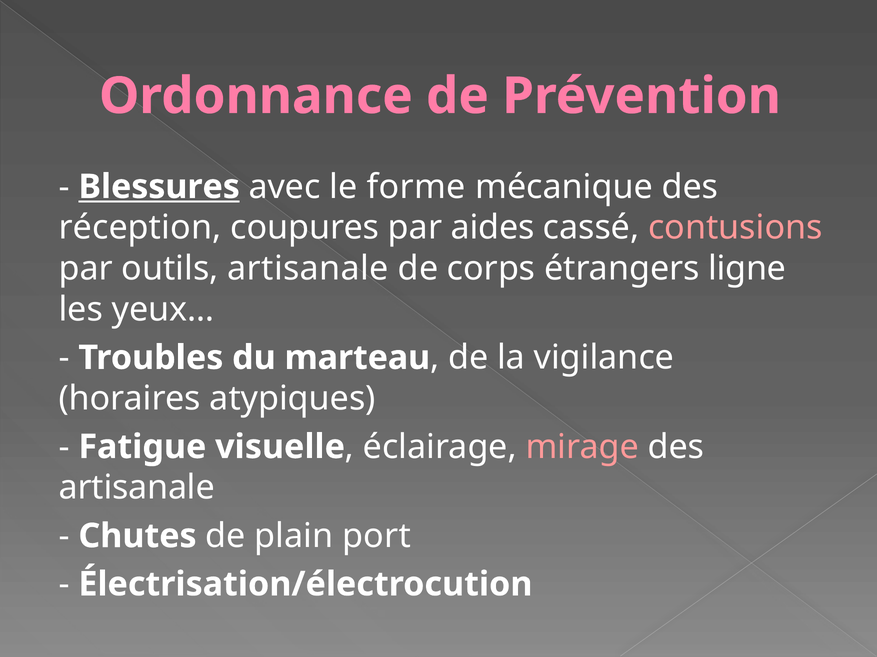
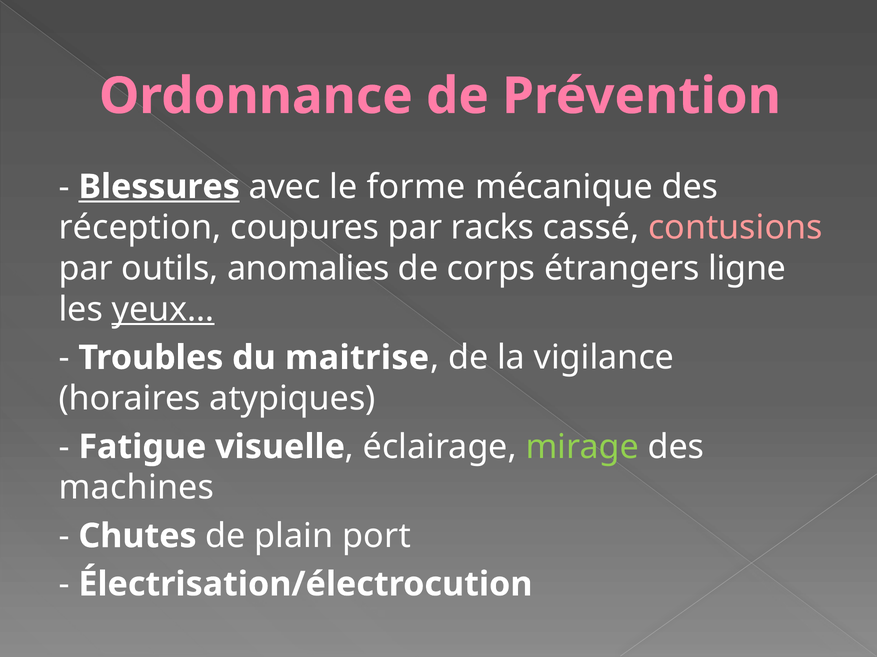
aides: aides -> racks (493, 228)
outils artisanale: artisanale -> anomalies (308, 269)
yeux… underline: none -> present (163, 310)
marteau: marteau -> maitrise (357, 358)
mirage colour: pink -> light green (582, 447)
artisanale: artisanale -> machines (136, 488)
